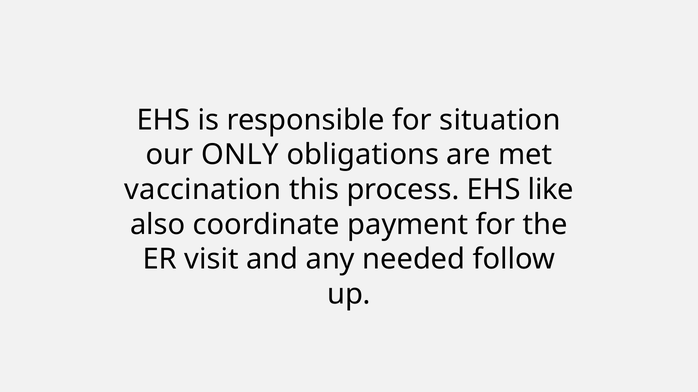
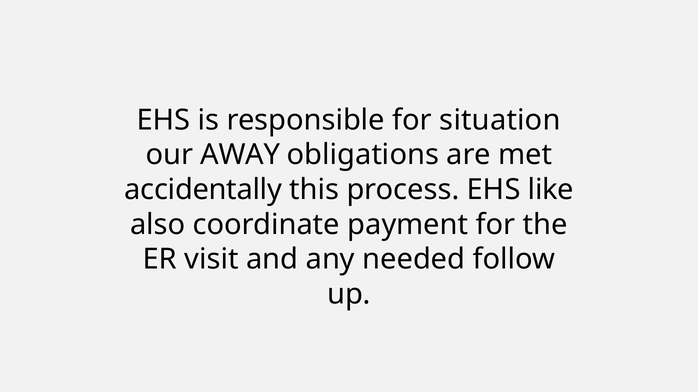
ONLY: ONLY -> AWAY (240, 155)
vaccination: vaccination -> accidentally (203, 190)
